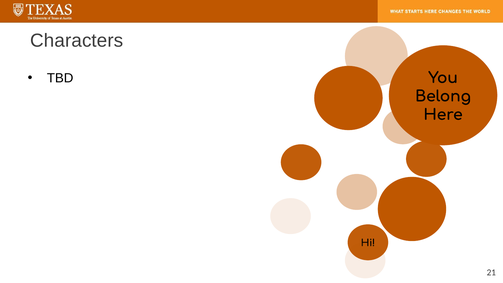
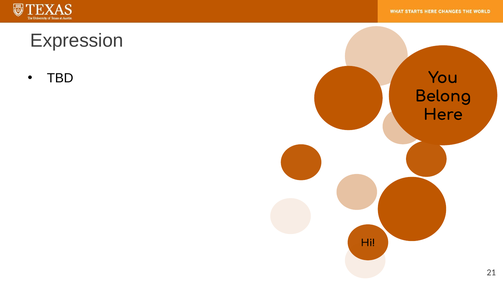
Characters: Characters -> Expression (77, 41)
